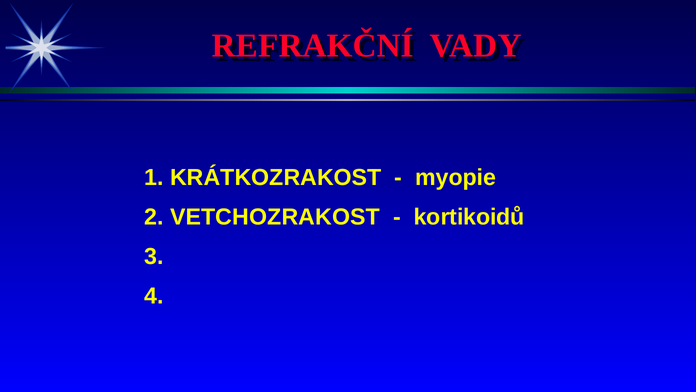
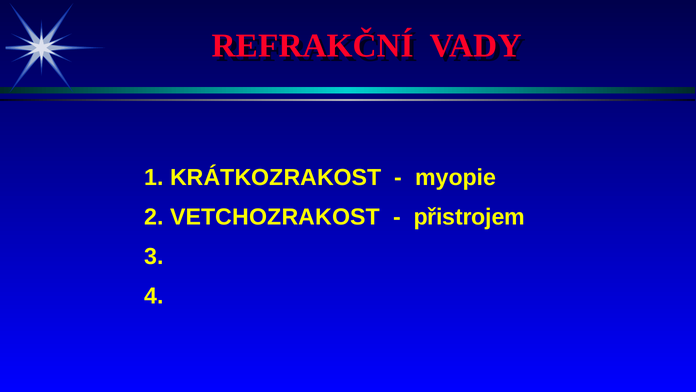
kortikoidů: kortikoidů -> přistrojem (469, 217)
